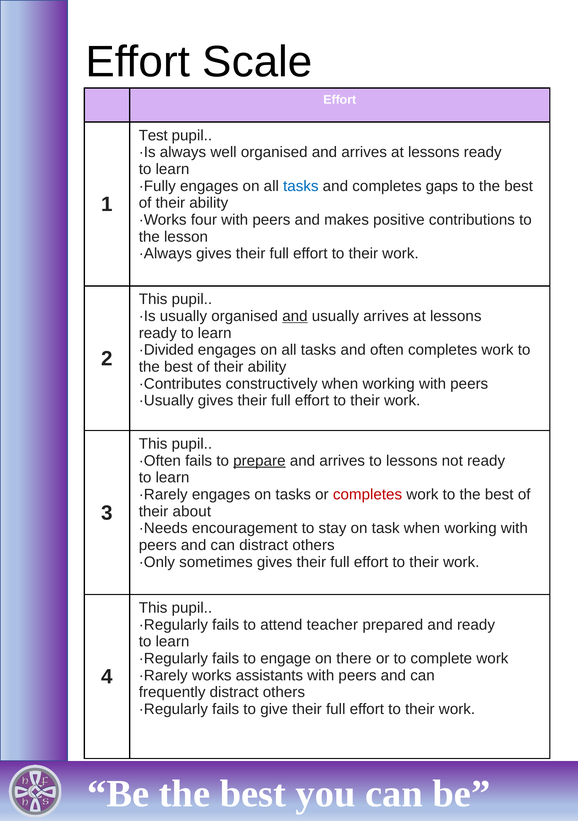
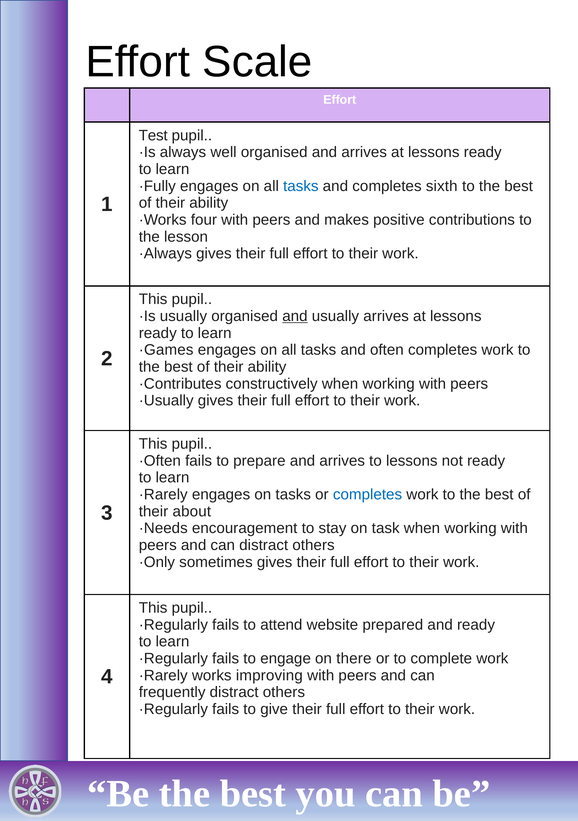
gaps: gaps -> sixth (442, 186)
·Divided: ·Divided -> ·Games (166, 350)
prepare underline: present -> none (259, 460)
completes colour: red -> blue (368, 494)
teacher: teacher -> website (332, 624)
assistants: assistants -> improving (269, 675)
